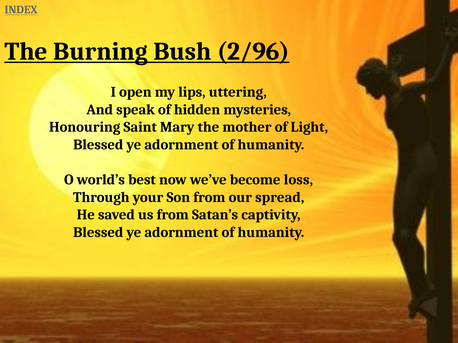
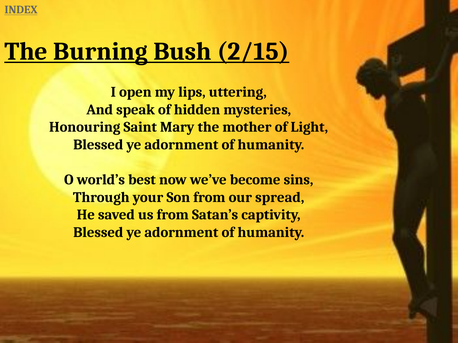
2/96: 2/96 -> 2/15 (253, 51)
loss: loss -> sins (299, 180)
